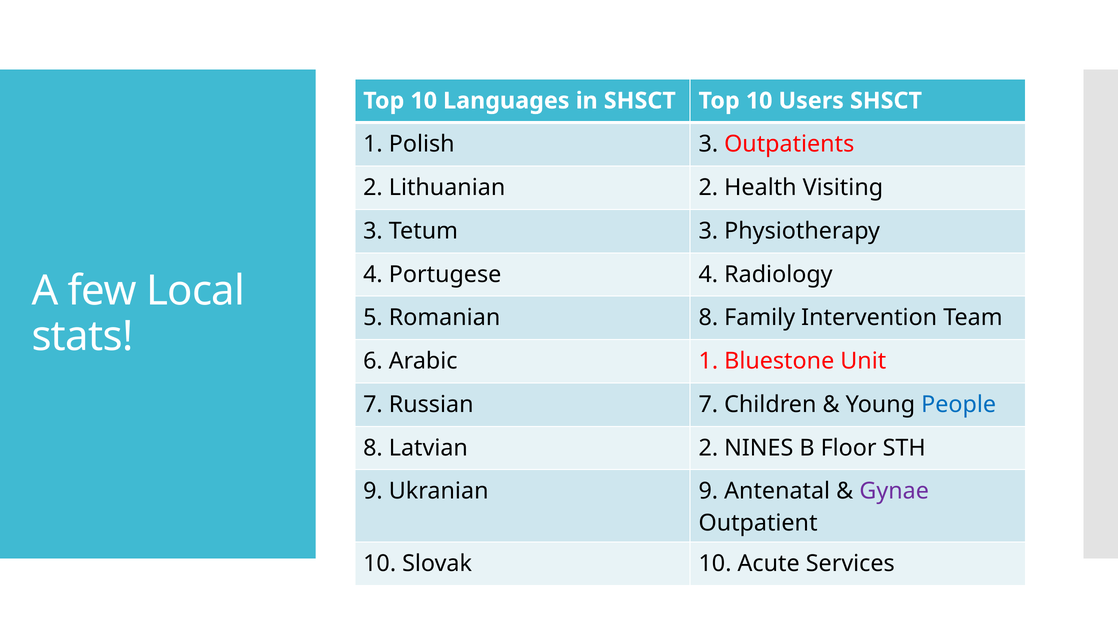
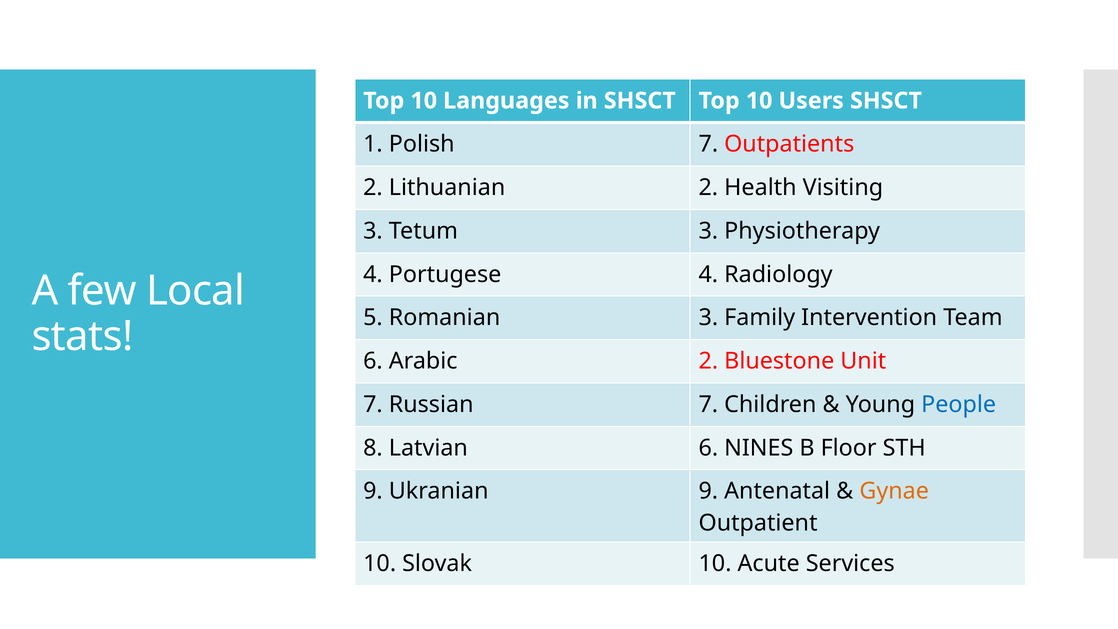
Polish 3: 3 -> 7 (708, 144)
Romanian 8: 8 -> 3 (708, 318)
Arabic 1: 1 -> 2 (708, 361)
Latvian 2: 2 -> 6 (708, 448)
Gynae colour: purple -> orange (894, 491)
